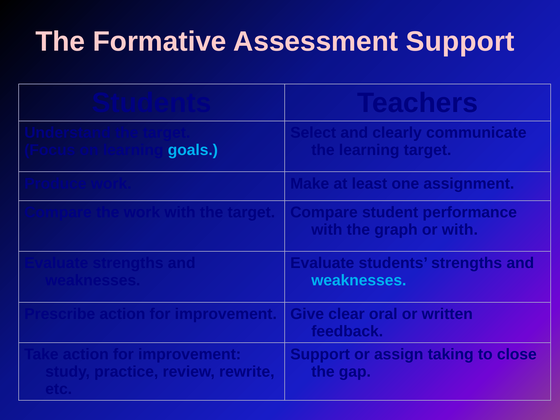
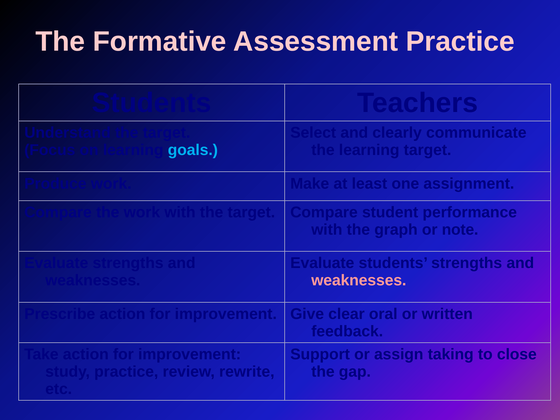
Assessment Support: Support -> Practice (460, 42)
or with: with -> note (460, 230)
weaknesses colour: light blue -> pink (359, 280)
